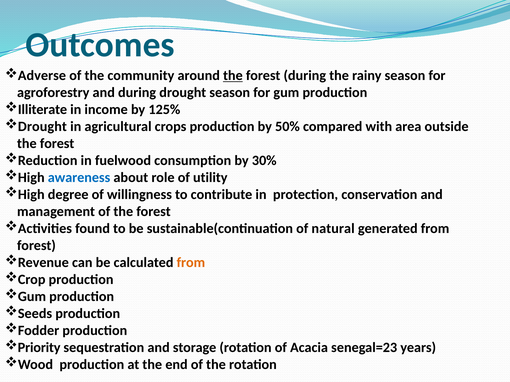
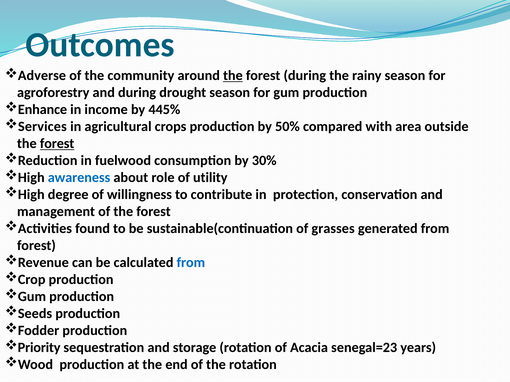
Illiterate: Illiterate -> Enhance (42, 110)
125%: 125% -> 445% (164, 110)
Drought: Drought -> Services (42, 127)
forest underline: none -> present (57, 144)
natural: natural -> grasses (333, 229)
from colour: orange -> blue (191, 263)
